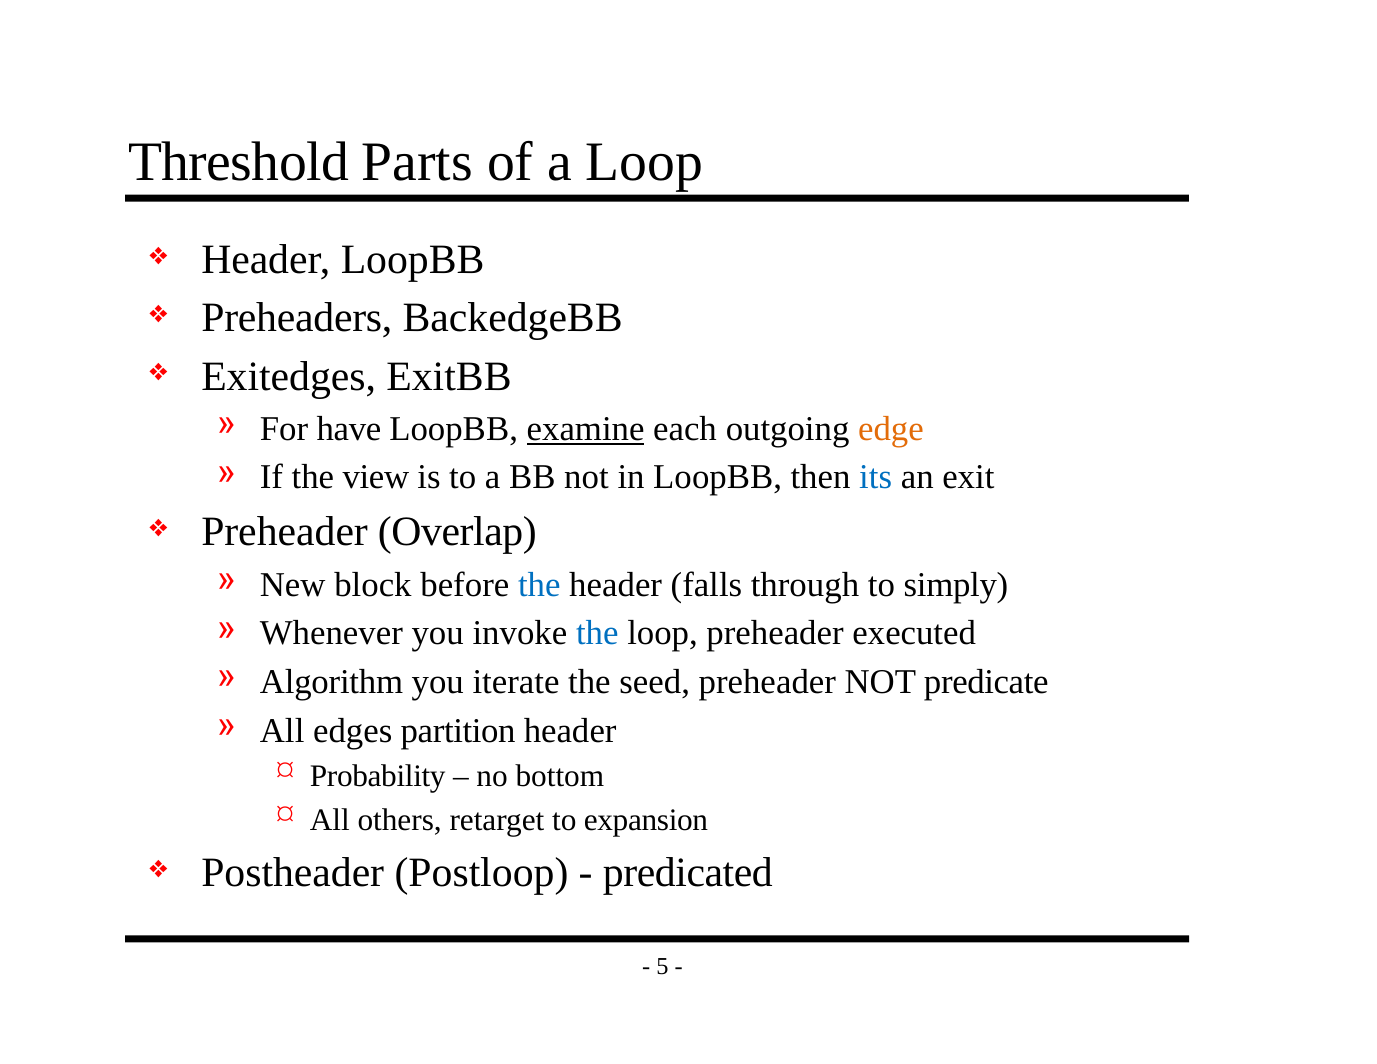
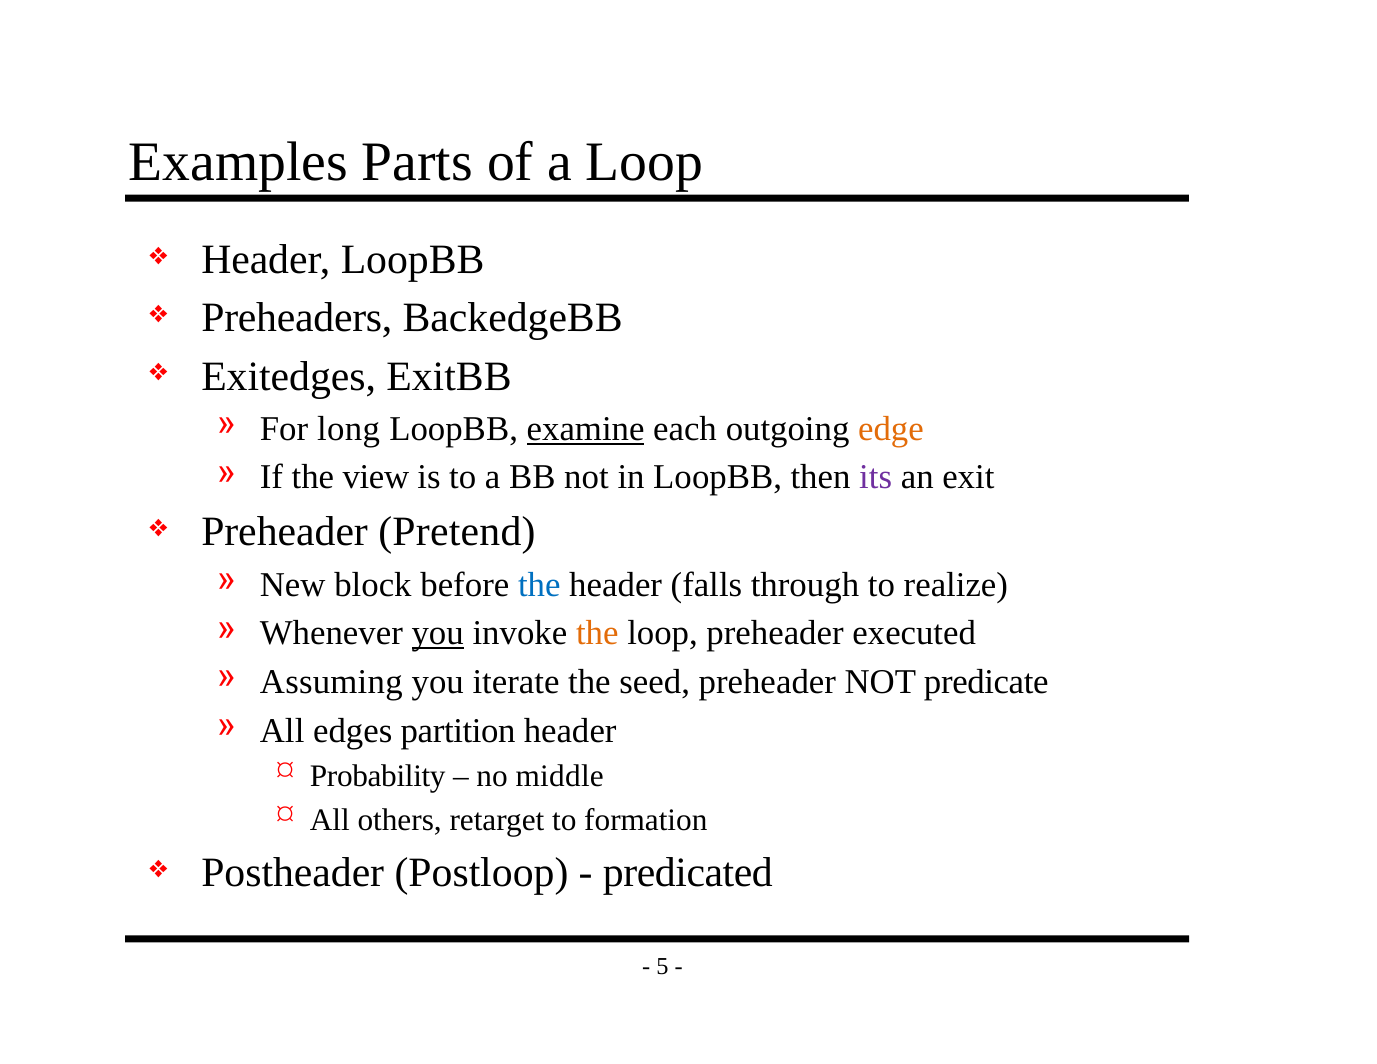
Threshold: Threshold -> Examples (238, 163)
have: have -> long (349, 429)
its colour: blue -> purple (876, 478)
Overlap: Overlap -> Pretend (457, 532)
simply: simply -> realize (956, 585)
you underline: none -> present (438, 633)
the colour: blue -> orange (597, 633)
Algorithm: Algorithm -> Assuming (331, 682)
bottom: bottom -> middle (560, 776)
expansion: expansion -> formation (646, 820)
